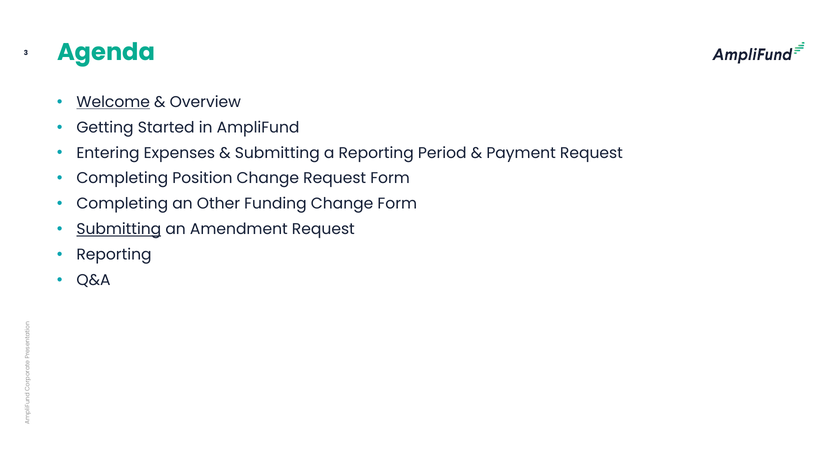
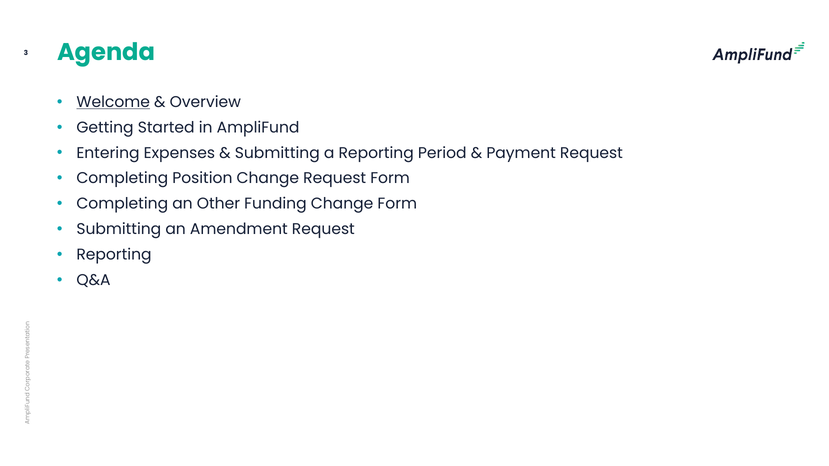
Submitting underline: present -> none (119, 229)
